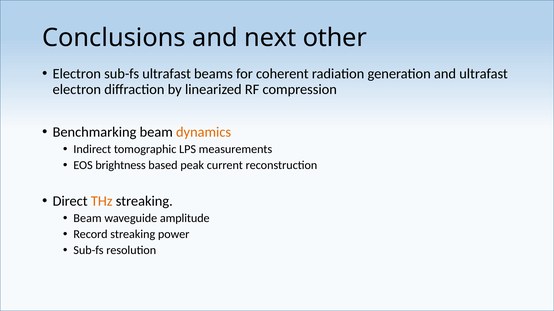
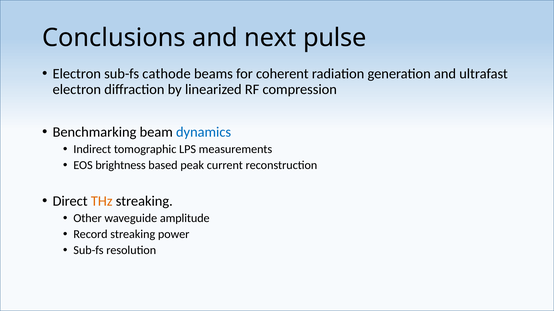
other: other -> pulse (335, 38)
sub-fs ultrafast: ultrafast -> cathode (167, 74)
dynamics colour: orange -> blue (204, 132)
Beam: Beam -> Other (88, 219)
